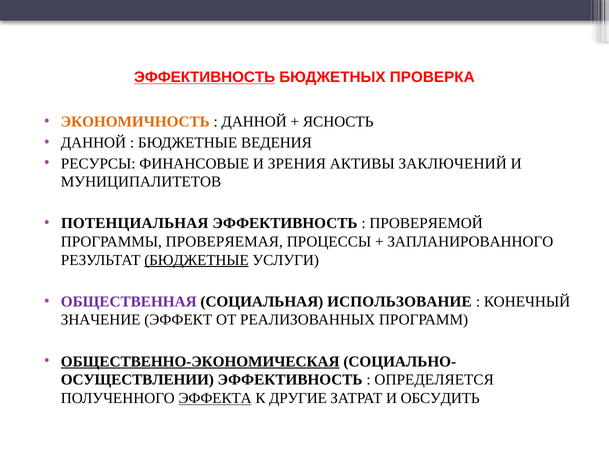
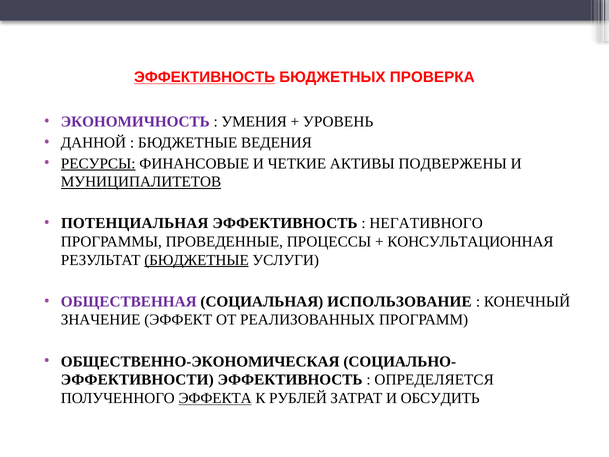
ЭКОНОМИЧНОСТЬ colour: orange -> purple (135, 122)
ДАННОЙ: ДАННОЙ -> УМЕНИЯ (254, 122)
ЯСНОСТЬ: ЯСНОСТЬ -> УРОВЕНЬ (338, 122)
РЕСУРСЫ underline: none -> present (98, 163)
ЗРЕНИЯ: ЗРЕНИЯ -> ЧЕТКИЕ (297, 163)
ЗАКЛЮЧЕНИЙ: ЗАКЛЮЧЕНИЙ -> ПОДВЕРЖЕНЫ (453, 163)
МУНИЦИПАЛИТЕТОВ underline: none -> present (141, 182)
ПРОВЕРЯЕМОЙ: ПРОВЕРЯЕМОЙ -> НЕГАТИВНОГО (426, 223)
ПРОВЕРЯЕМАЯ: ПРОВЕРЯЕМАЯ -> ПРОВЕДЕННЫЕ (224, 242)
ЗАПЛАНИРОВАННОГО: ЗАПЛАНИРОВАННОГО -> КОНСУЛЬТАЦИОННАЯ (470, 242)
ОБЩЕСТВЕННО-ЭКОНОМИЧЕСКАЯ underline: present -> none (200, 361)
ОСУЩЕСТВЛЕНИИ: ОСУЩЕСТВЛЕНИИ -> ЭФФЕКТИВНОСТИ (137, 380)
ДРУГИЕ: ДРУГИЕ -> РУБЛЕЙ (298, 398)
